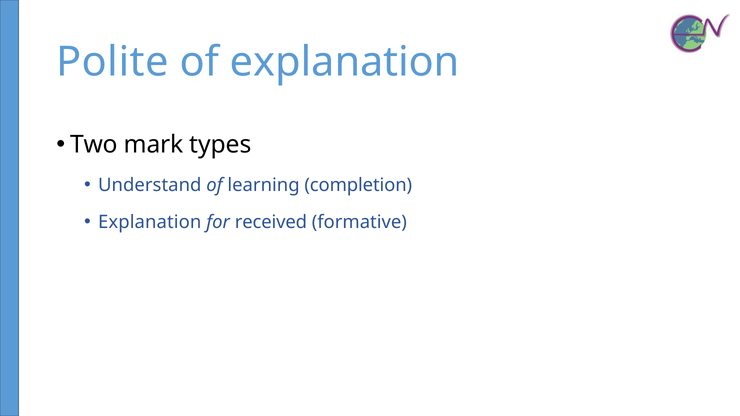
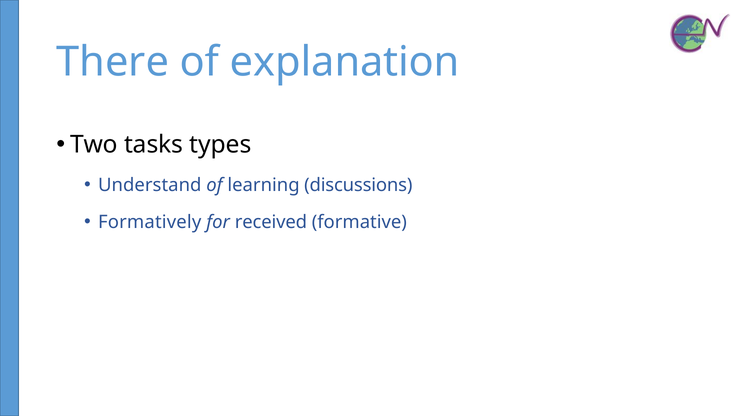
Polite: Polite -> There (113, 62)
mark: mark -> tasks (154, 145)
completion: completion -> discussions (358, 185)
Explanation: Explanation -> Formatively (150, 223)
